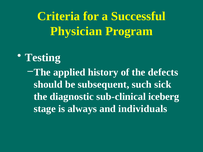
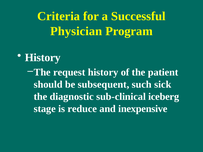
Testing: Testing -> History (43, 58)
applied: applied -> request (69, 72)
defects: defects -> patient (163, 72)
always: always -> reduce (82, 109)
individuals: individuals -> inexpensive (143, 109)
